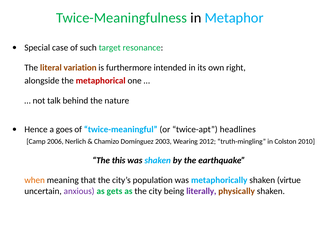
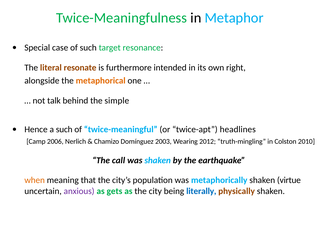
variation: variation -> resonate (80, 68)
metaphorical colour: red -> orange (101, 81)
nature: nature -> simple (117, 100)
a goes: goes -> such (64, 129)
this: this -> call (119, 160)
literally colour: purple -> blue (201, 191)
